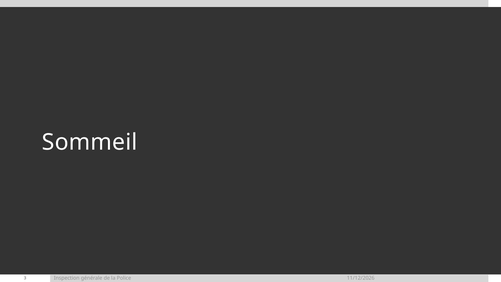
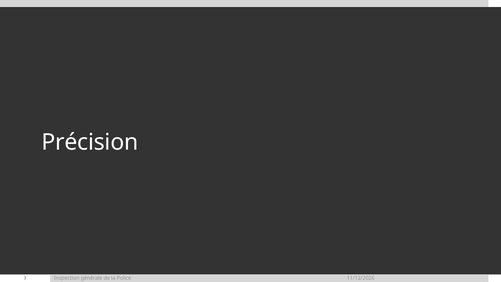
Sommeil: Sommeil -> Précision (90, 142)
